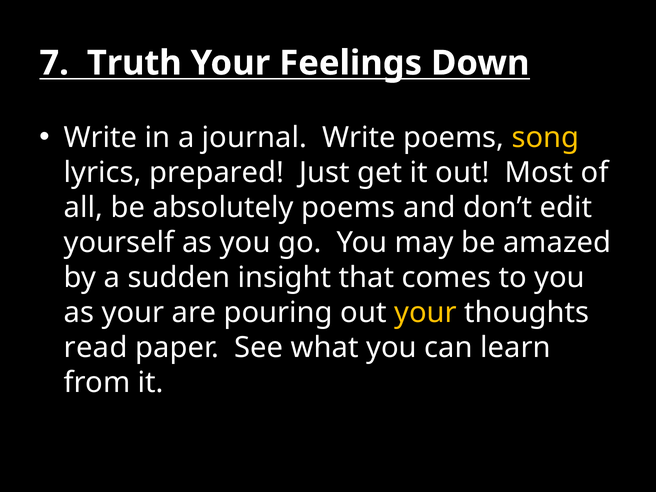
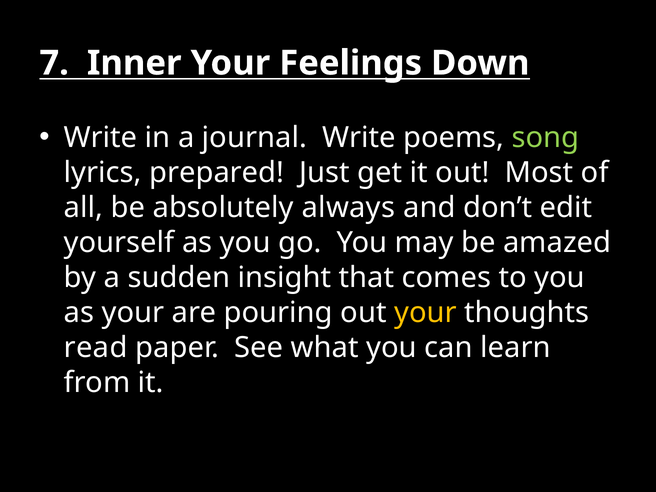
Truth: Truth -> Inner (134, 63)
song colour: yellow -> light green (546, 138)
absolutely poems: poems -> always (348, 208)
